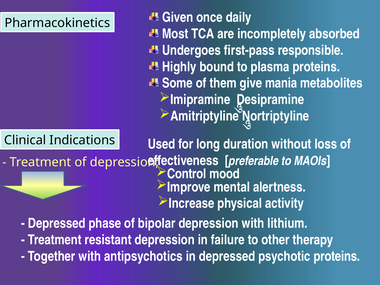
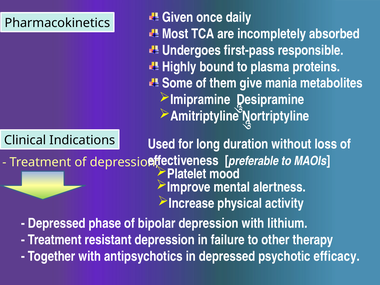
Control: Control -> Platelet (187, 174)
psychotic proteins: proteins -> efficacy (337, 256)
